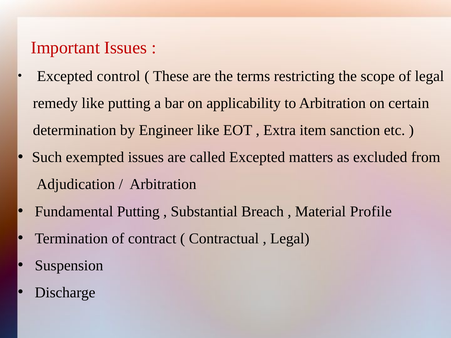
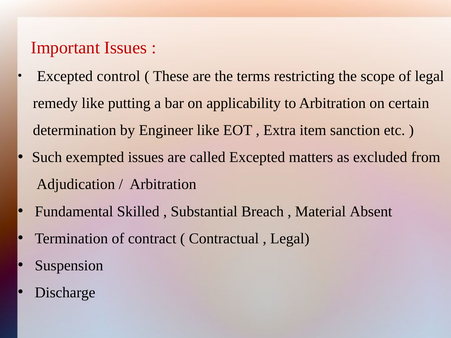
Fundamental Putting: Putting -> Skilled (138, 212)
Profile: Profile -> Absent (371, 212)
